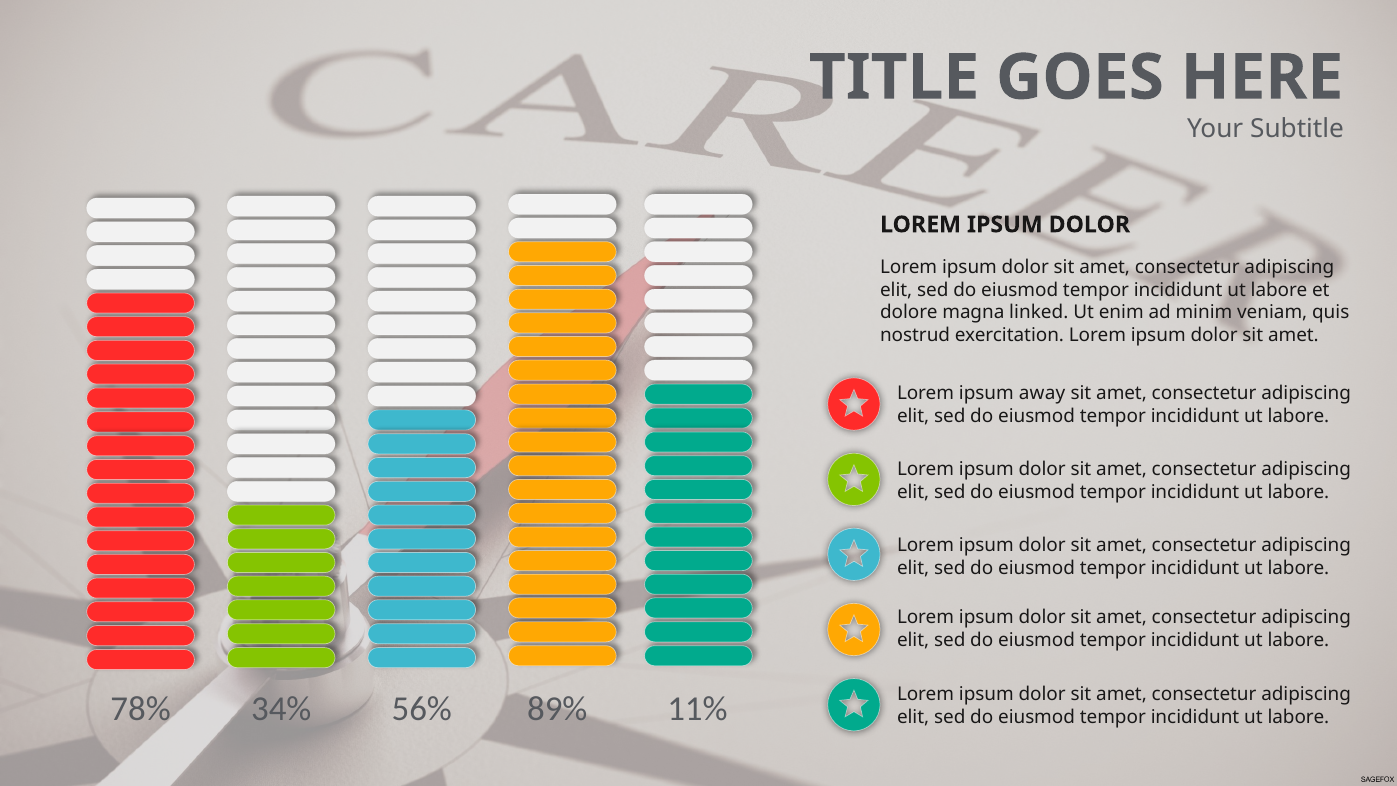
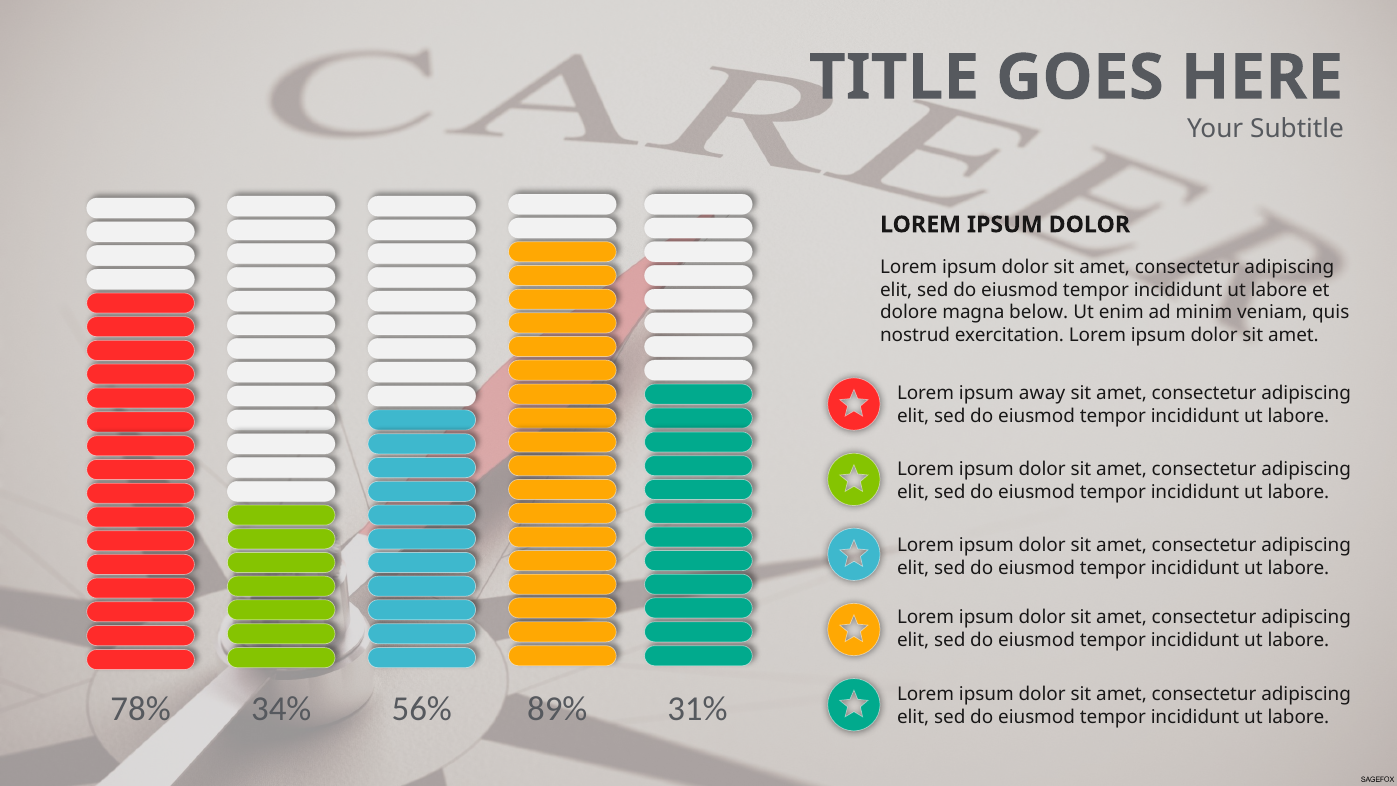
linked: linked -> below (1039, 313)
11%: 11% -> 31% (697, 708)
